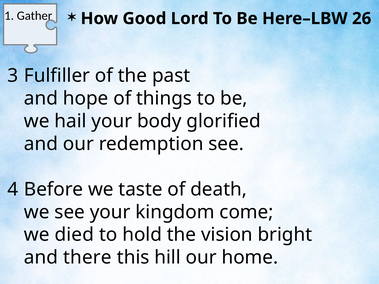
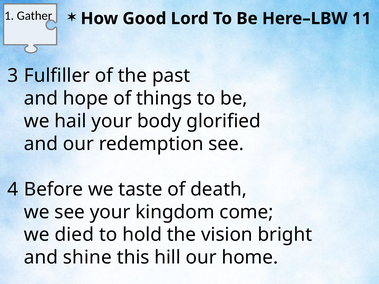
26: 26 -> 11 (362, 19)
there: there -> shine (87, 258)
